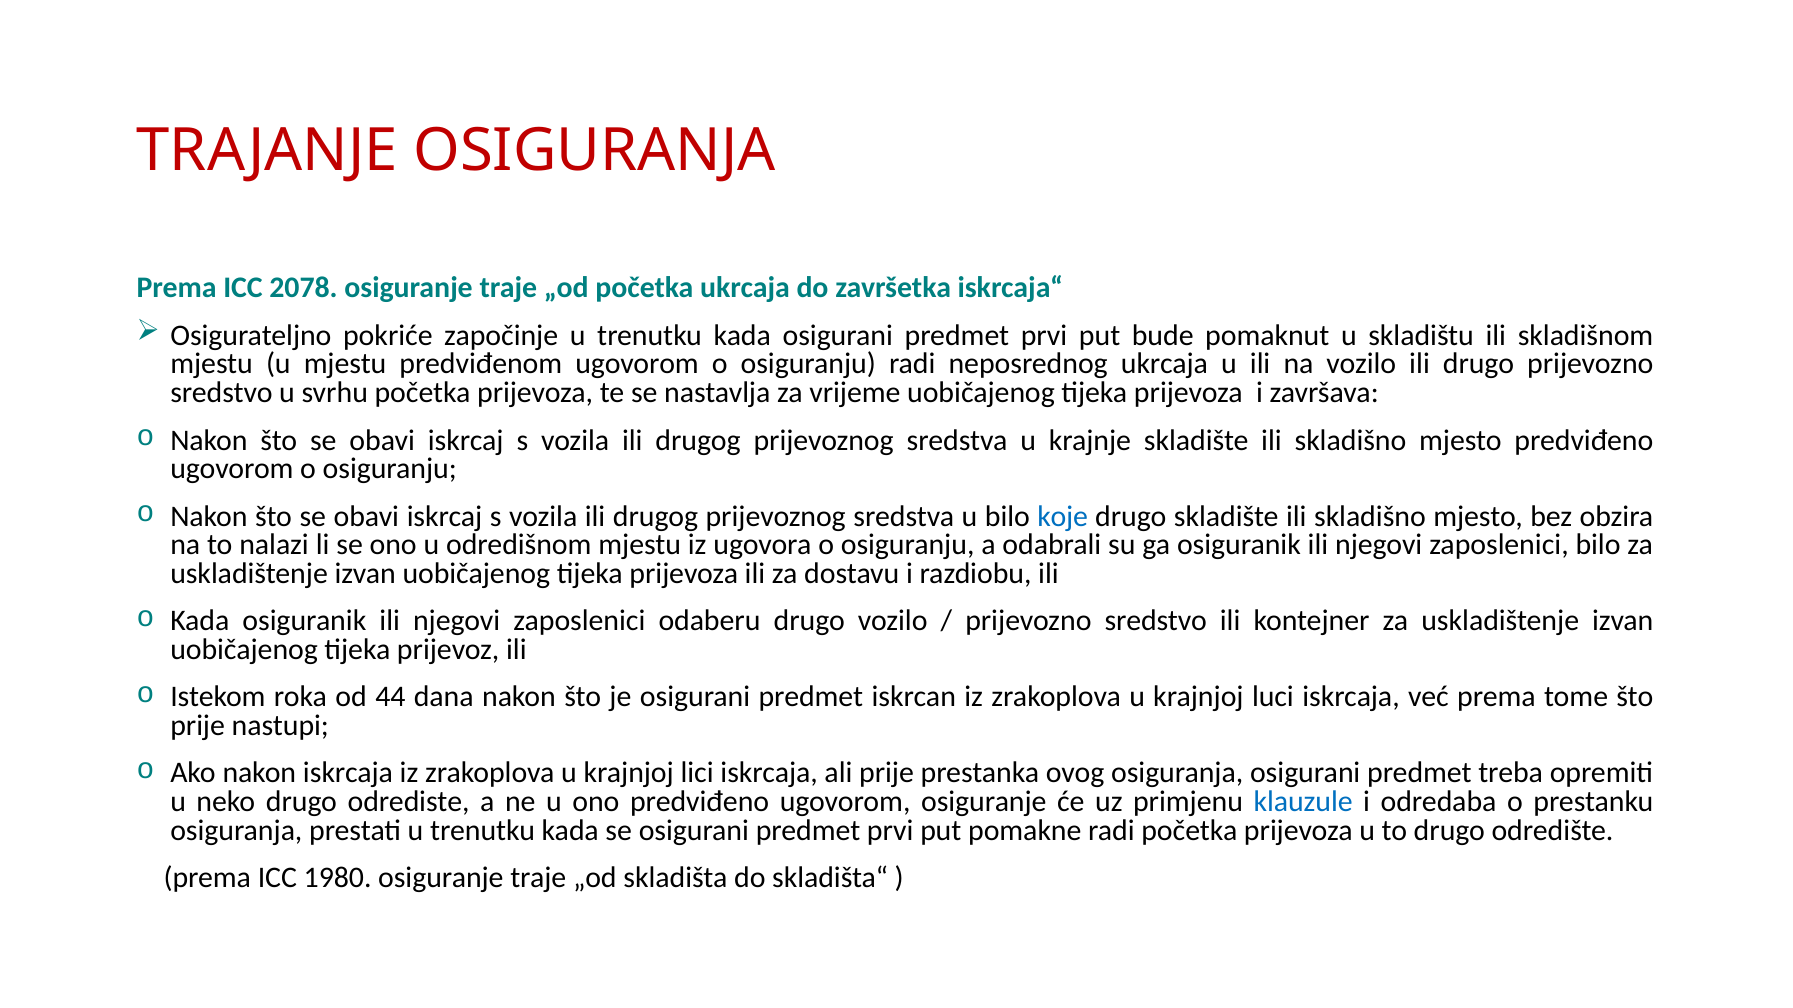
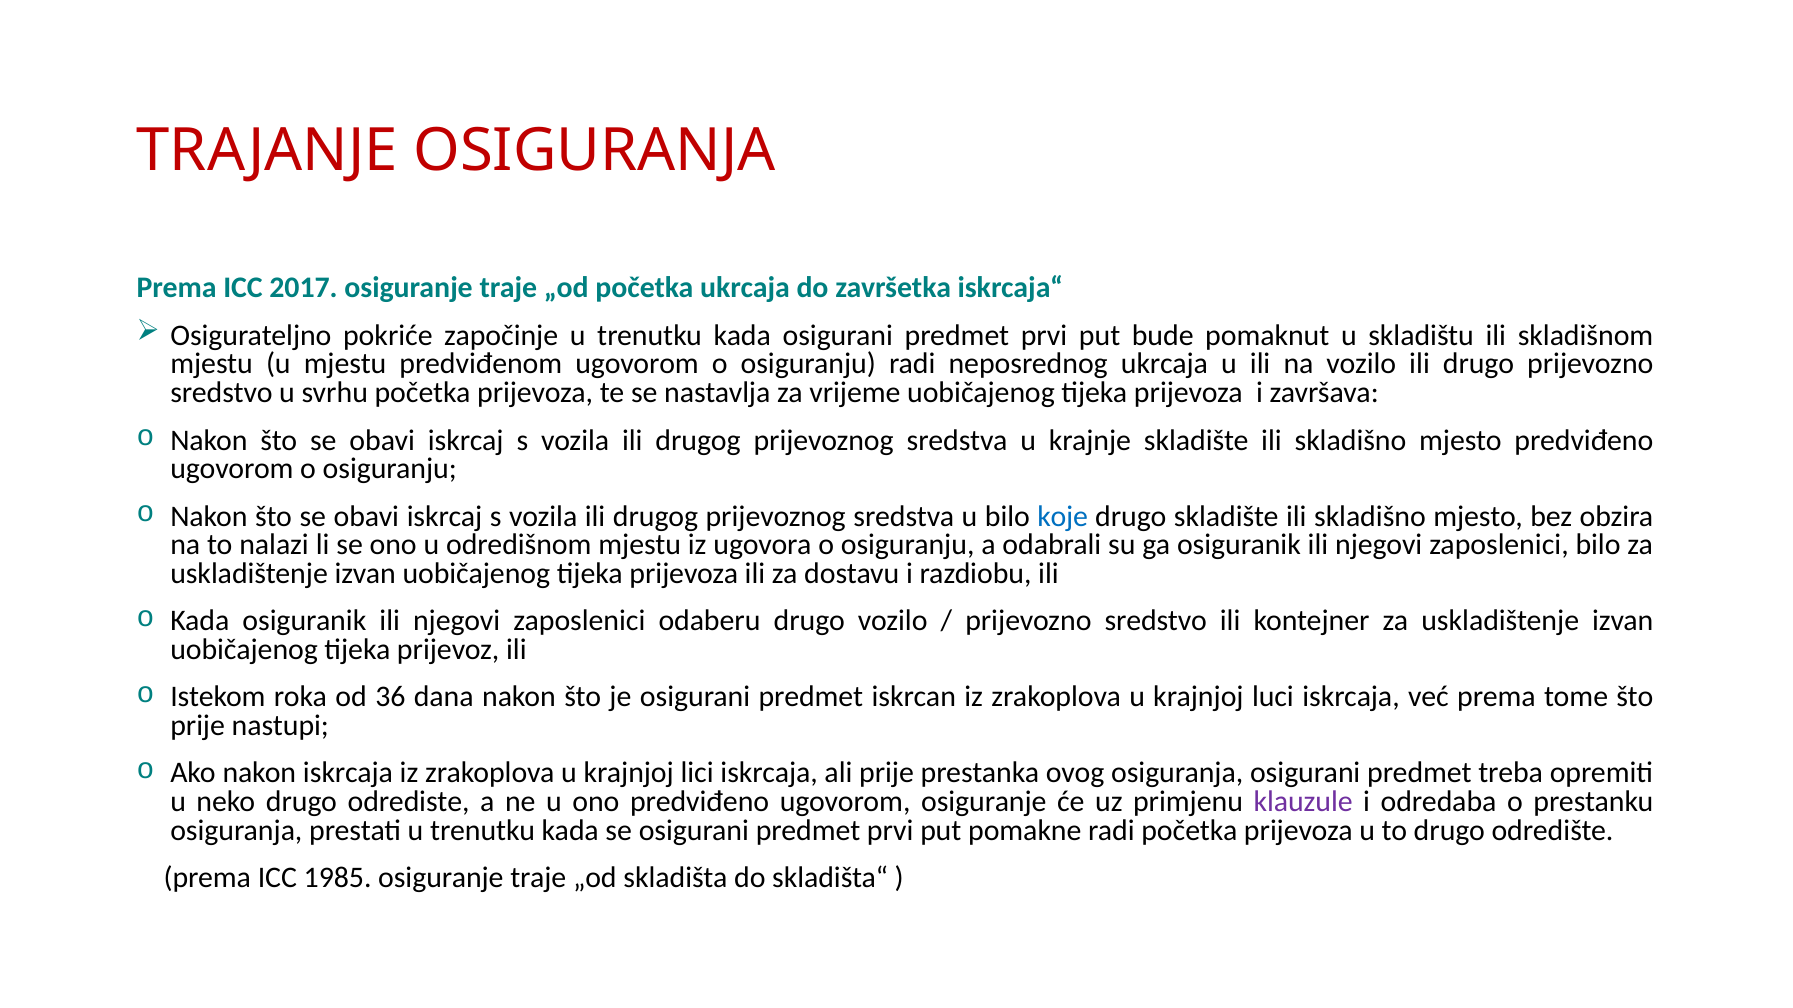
2078: 2078 -> 2017 (304, 288)
44: 44 -> 36 (390, 697)
klauzule colour: blue -> purple (1303, 802)
1980: 1980 -> 1985 (338, 878)
